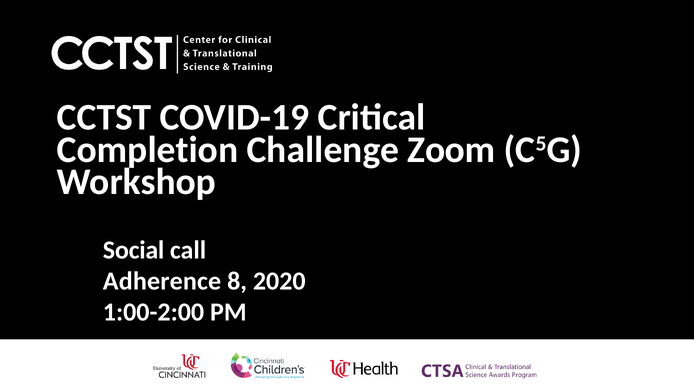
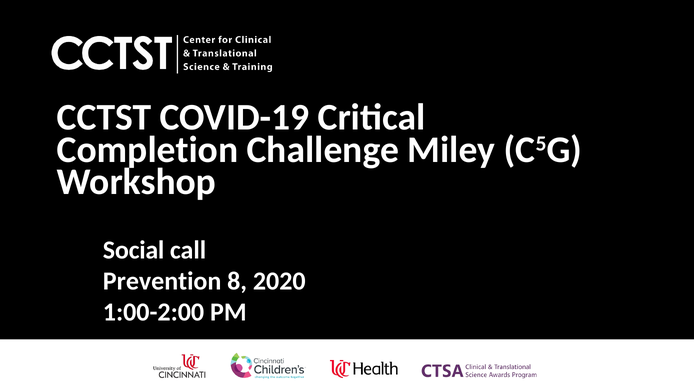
Zoom: Zoom -> Miley (451, 150)
Adherence: Adherence -> Prevention (162, 281)
